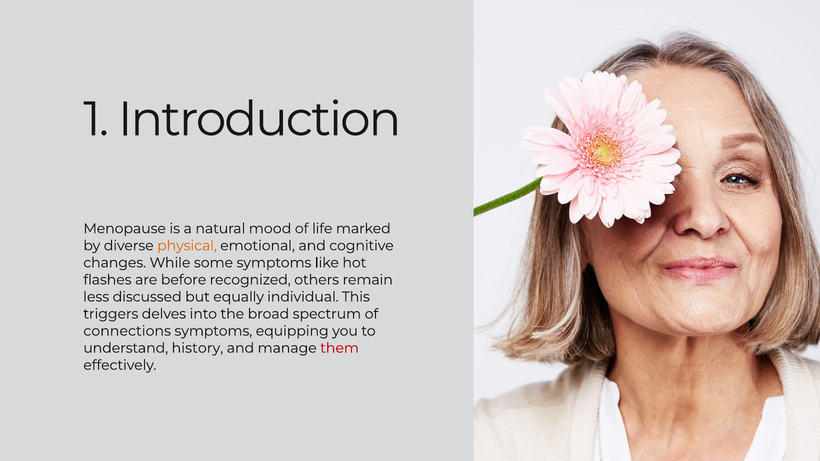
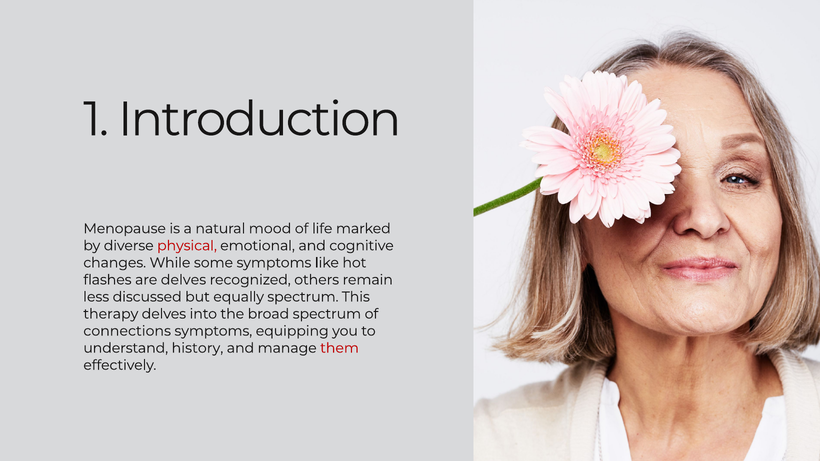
physical colour: orange -> red (187, 246)
are before: before -> delves (183, 280)
equally individual: individual -> spectrum (303, 297)
triggers: triggers -> therapy (111, 314)
